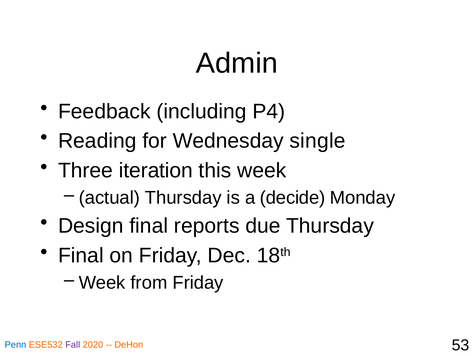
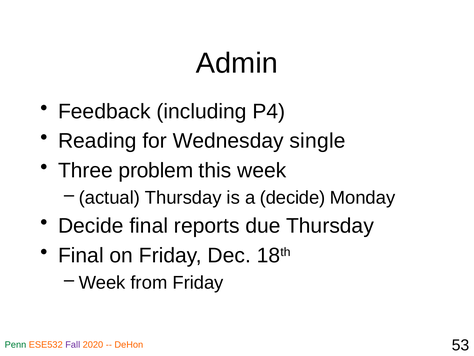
iteration: iteration -> problem (156, 170)
Design: Design -> Decide (91, 226)
Penn colour: blue -> green (16, 344)
